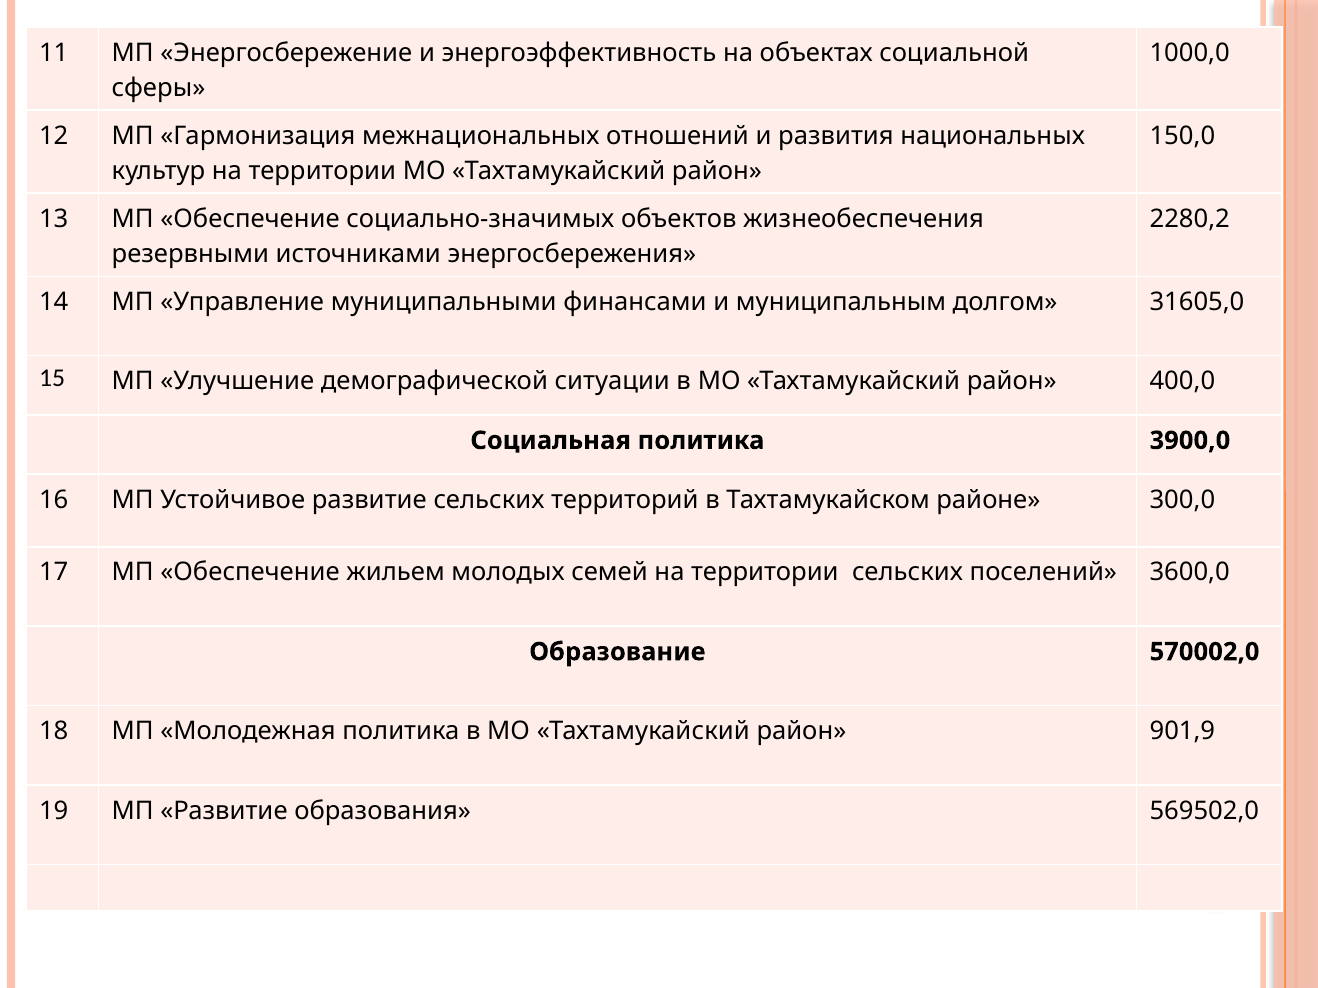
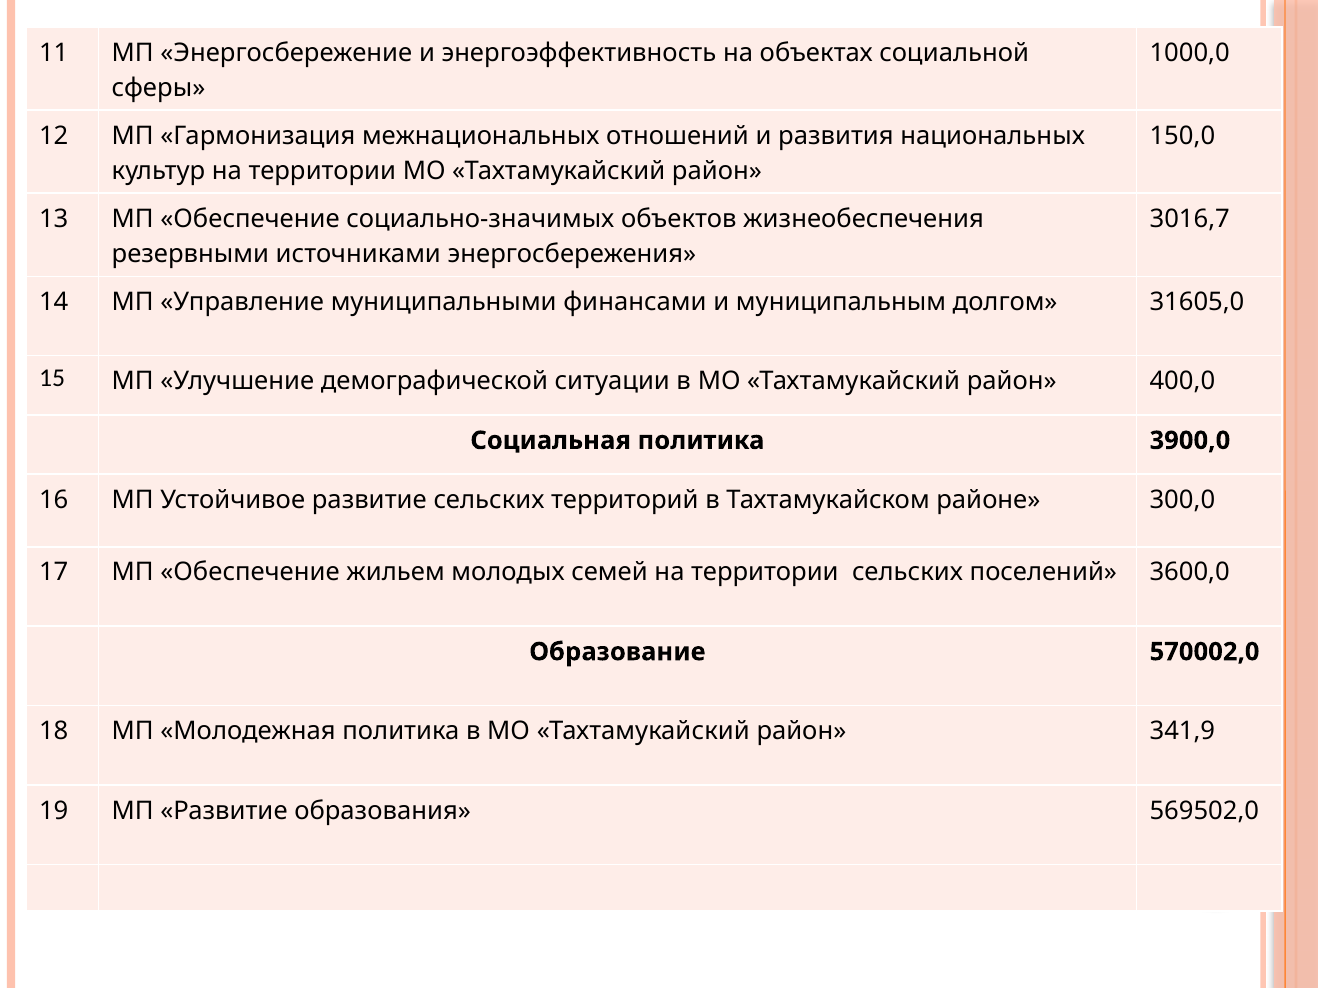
2280,2: 2280,2 -> 3016,7 (1190, 219)
901,9: 901,9 -> 341,9 (1182, 732)
